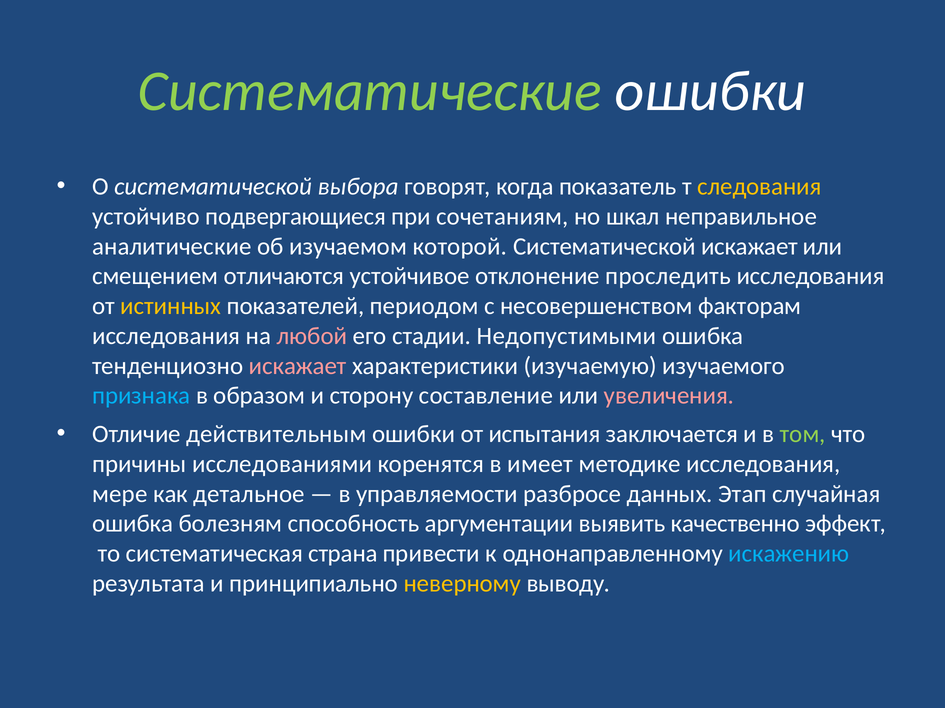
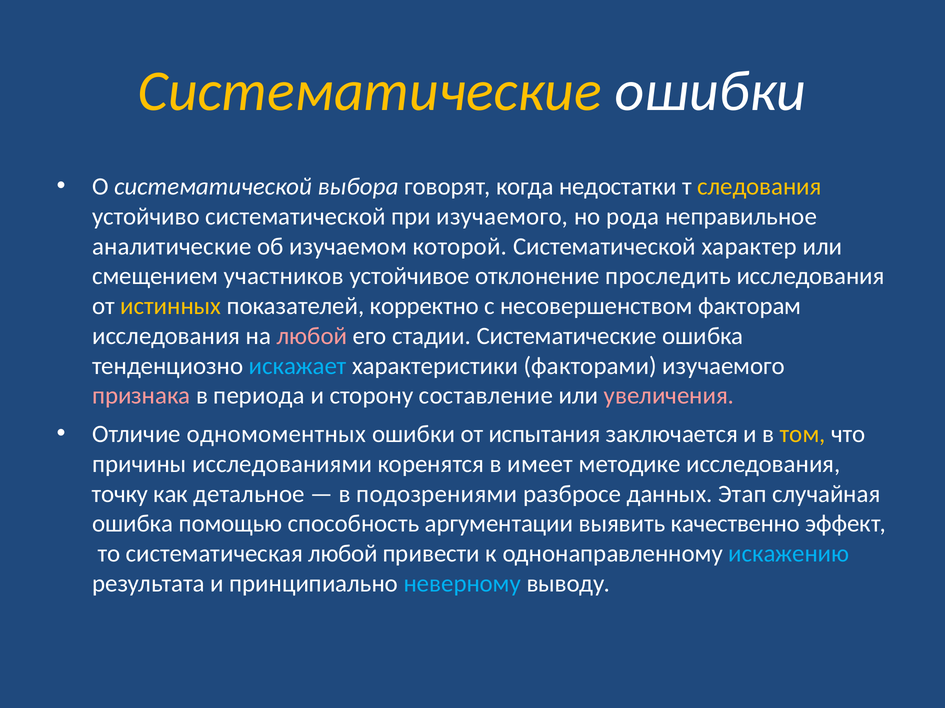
Систематические colour: light green -> yellow (370, 91)
показатель: показатель -> недостатки (618, 187)
устойчиво подвергающиеся: подвергающиеся -> систематической (296, 217)
при сочетаниям: сочетаниям -> изучаемого (502, 217)
шкал: шкал -> рода (633, 217)
Систематической искажает: искажает -> характер (749, 247)
отличаются: отличаются -> участников (284, 277)
периодом: периодом -> корректно (424, 306)
стадии Недопустимыми: Недопустимыми -> Систематические (567, 336)
искажает colour: pink -> light blue (298, 366)
изучаемую: изучаемую -> факторами (590, 366)
признака colour: light blue -> pink (141, 396)
образом: образом -> периода (259, 396)
действительным: действительным -> одномоментных (276, 435)
том colour: light green -> yellow (803, 435)
мере: мере -> точку (120, 494)
управляемости: управляемости -> подозрениями (437, 494)
болезням: болезням -> помощью (230, 524)
систематическая страна: страна -> любой (343, 554)
неверному colour: yellow -> light blue (462, 584)
